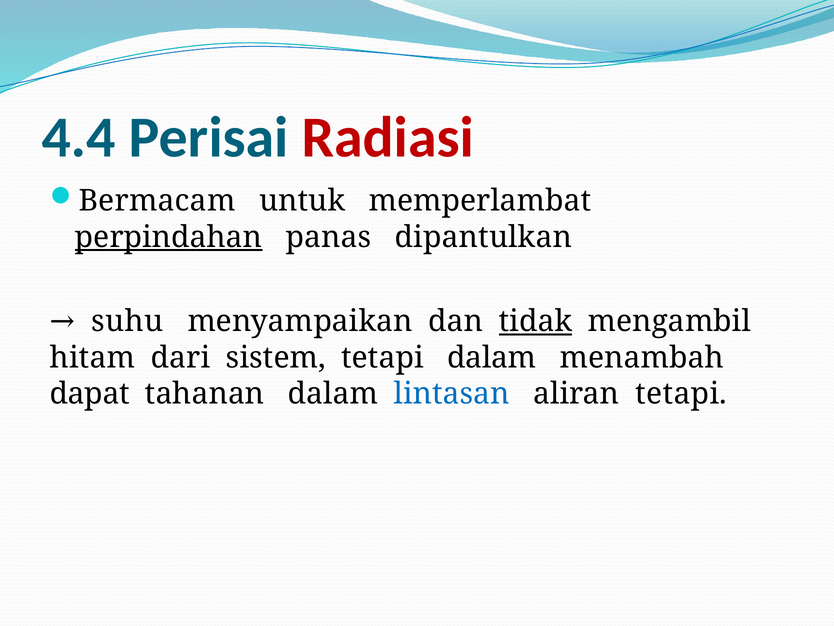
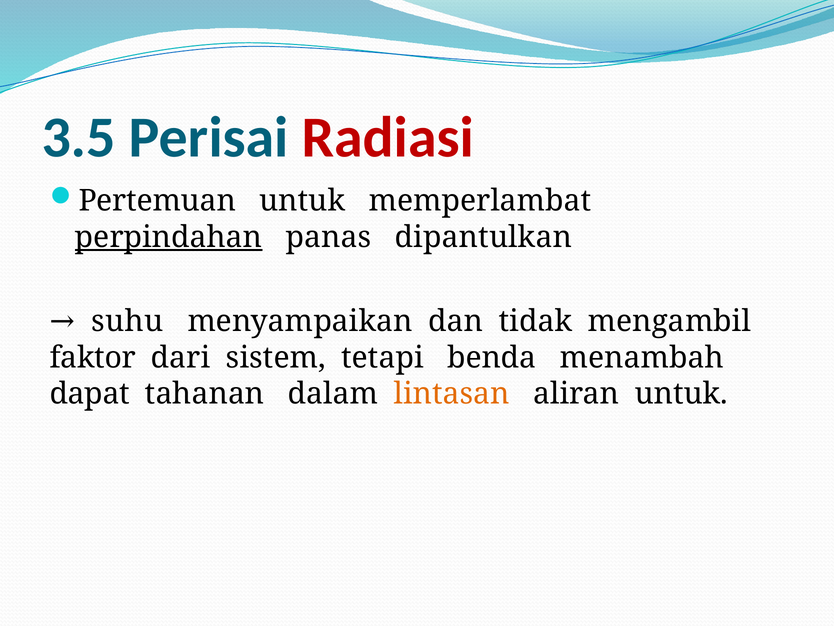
4.4: 4.4 -> 3.5 (79, 138)
Bermacam: Bermacam -> Pertemuan (157, 201)
tidak underline: present -> none (535, 321)
hitam: hitam -> faktor (93, 357)
tetapi dalam: dalam -> benda (492, 357)
lintasan colour: blue -> orange (452, 393)
aliran tetapi: tetapi -> untuk (681, 393)
